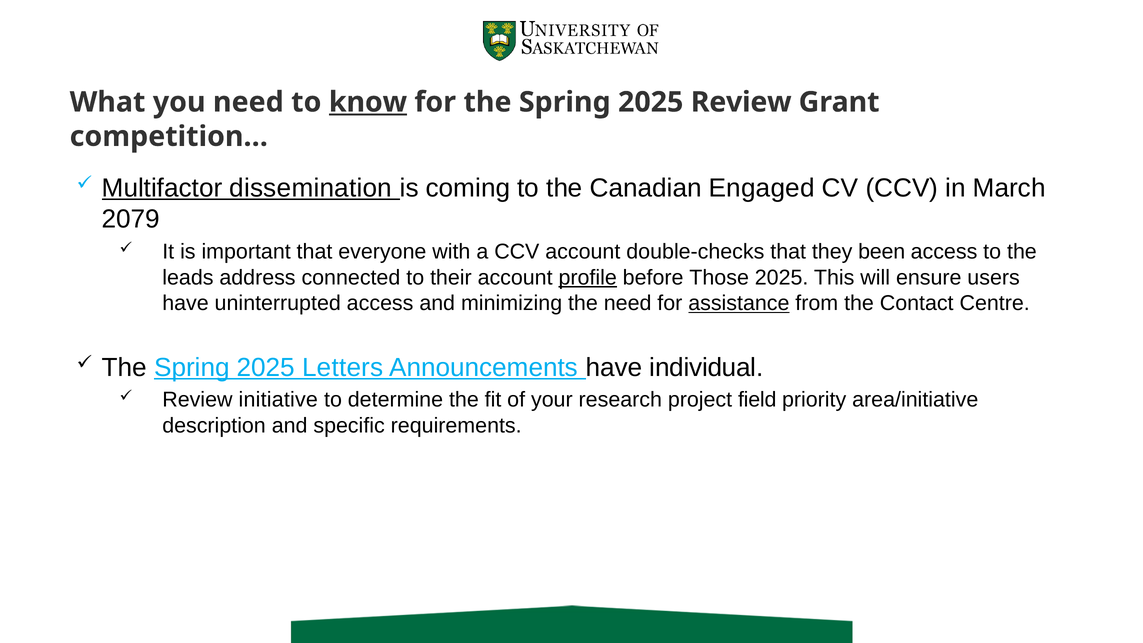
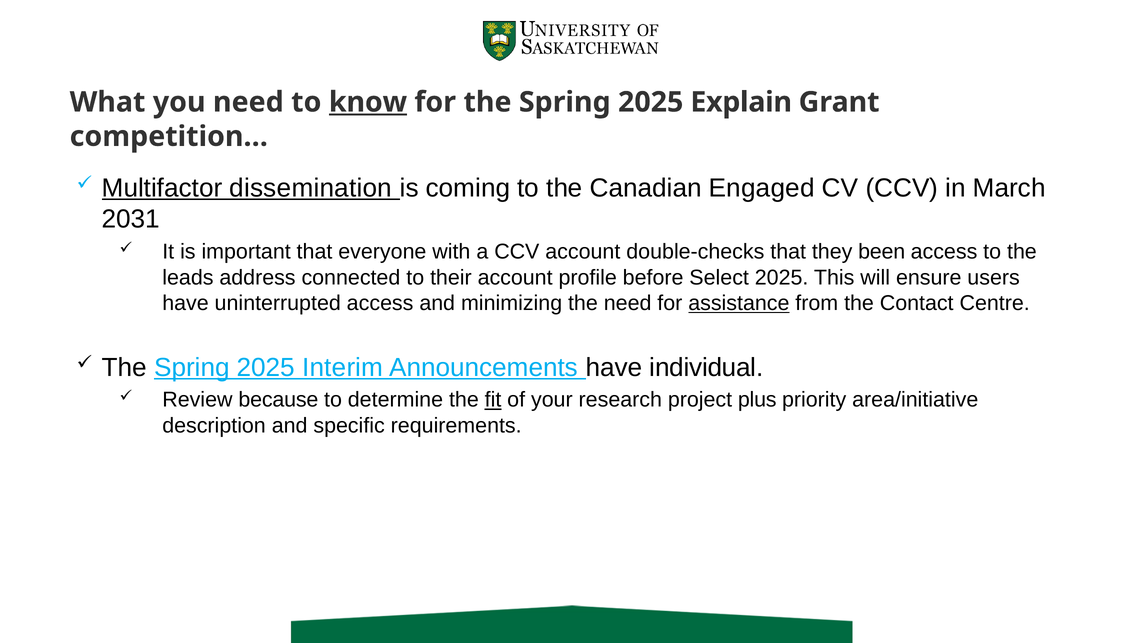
2025 Review: Review -> Explain (741, 102)
2079: 2079 -> 2031 (131, 219)
profile underline: present -> none (588, 278)
Those: Those -> Select (719, 278)
Letters: Letters -> Interim (343, 367)
initiative: initiative -> because (278, 400)
fit underline: none -> present (493, 400)
field: field -> plus (757, 400)
